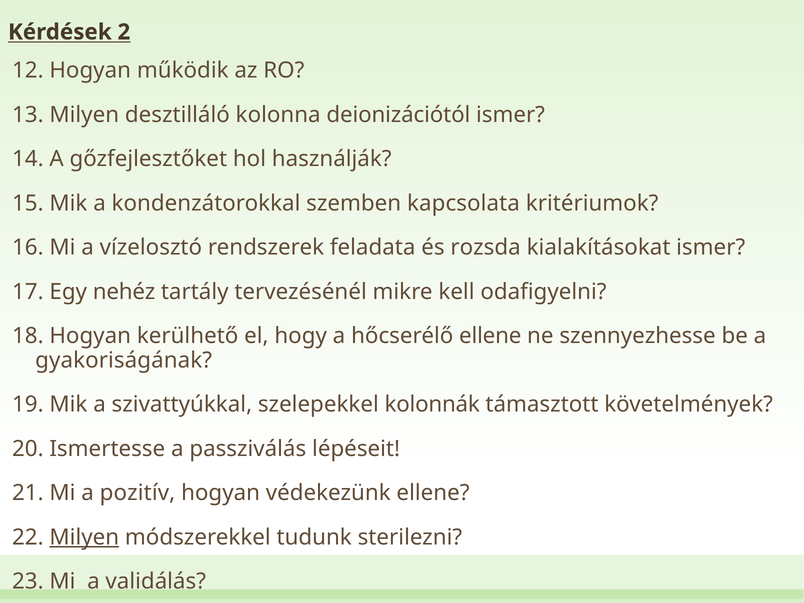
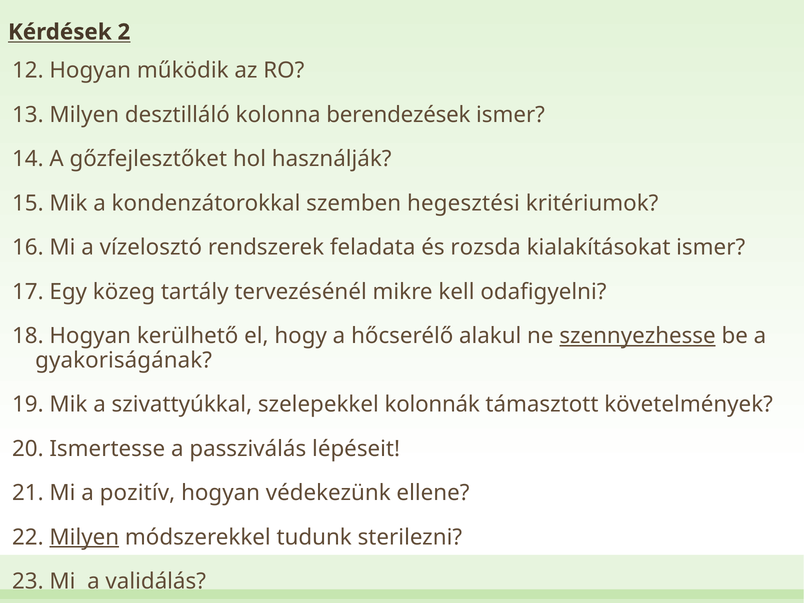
deionizációtól: deionizációtól -> berendezések (398, 115)
kapcsolata: kapcsolata -> hegesztési (463, 203)
nehéz: nehéz -> közeg (124, 292)
hőcserélő ellene: ellene -> alakul (490, 336)
szennyezhesse underline: none -> present (638, 336)
